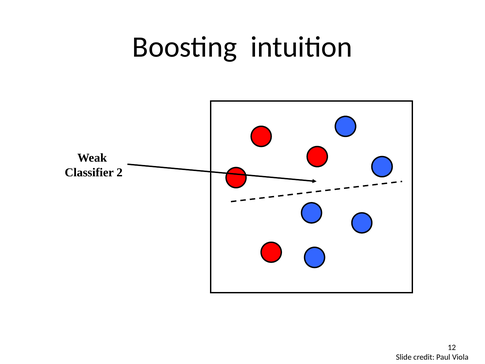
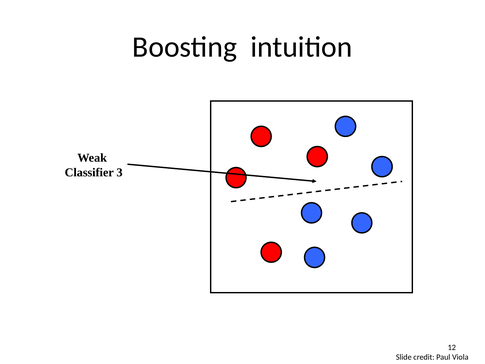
2: 2 -> 3 (120, 172)
